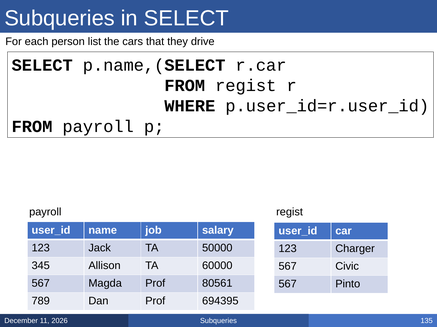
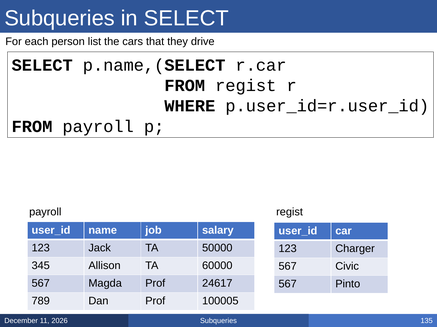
80561: 80561 -> 24617 (217, 284)
694395: 694395 -> 100005 (220, 302)
